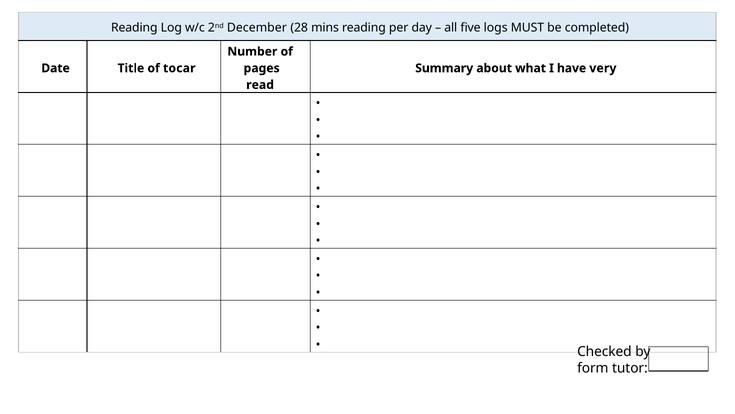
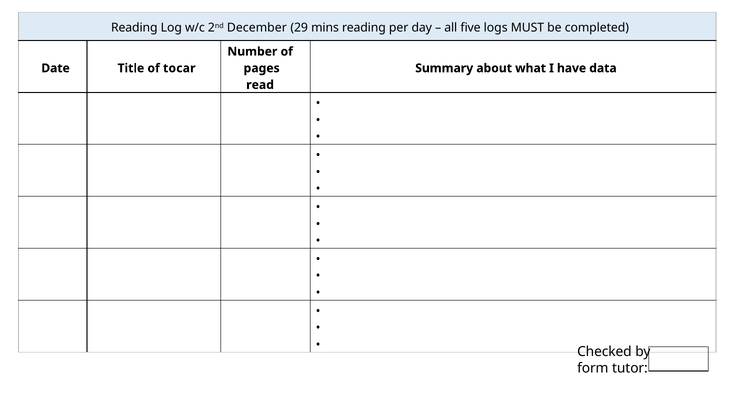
28: 28 -> 29 (299, 28)
very: very -> data (603, 68)
